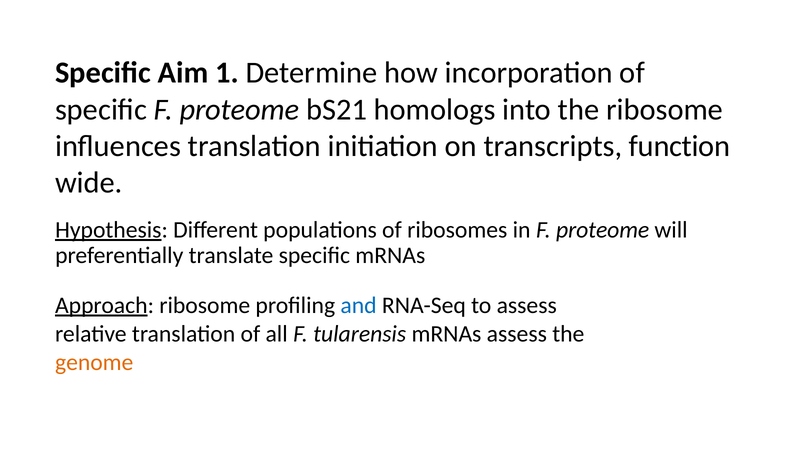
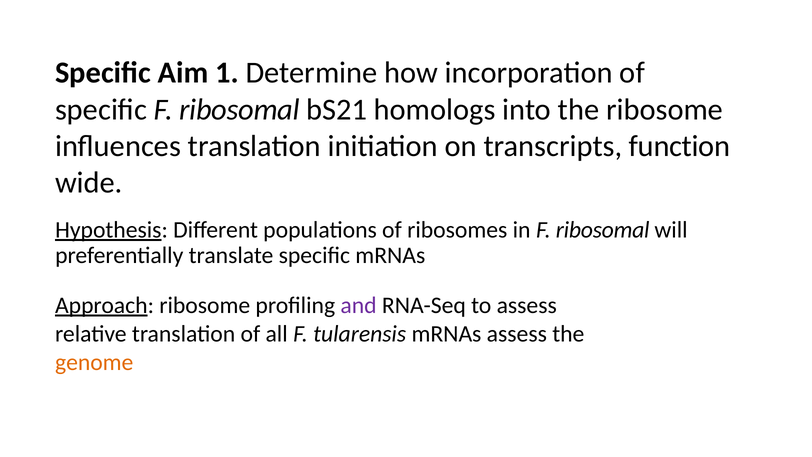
specific F proteome: proteome -> ribosomal (240, 109)
in F proteome: proteome -> ribosomal (603, 230)
and colour: blue -> purple (359, 305)
